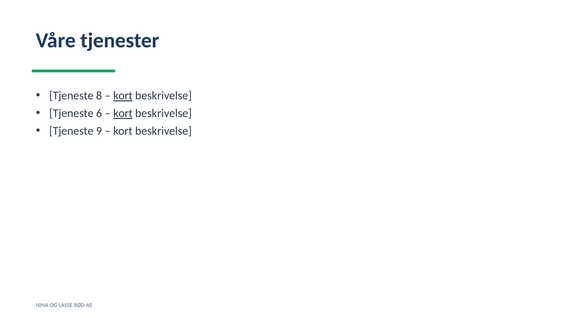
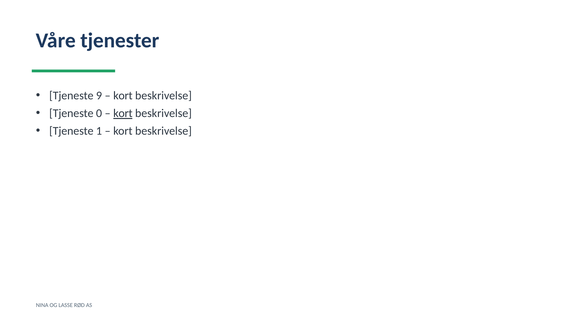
8: 8 -> 9 (99, 96)
kort underline: present -> none (123, 96)
6: 6 -> 0 (99, 113)
9: 9 -> 1 (99, 131)
